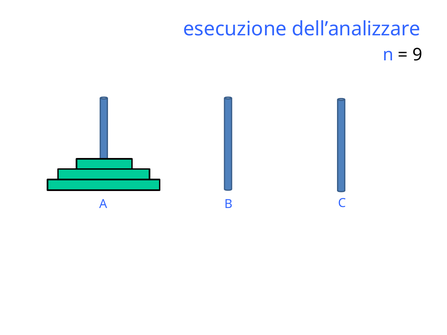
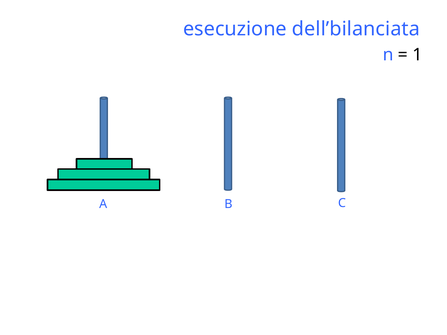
dell’analizzare: dell’analizzare -> dell’bilanciata (356, 29)
9: 9 -> 1 (417, 55)
